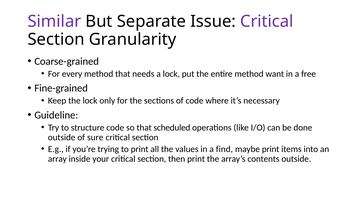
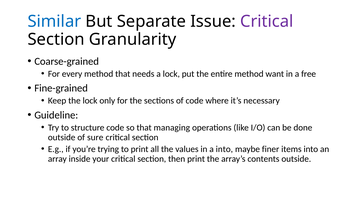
Similar colour: purple -> blue (54, 21)
scheduled: scheduled -> managing (172, 127)
a find: find -> into (224, 149)
maybe print: print -> finer (271, 149)
